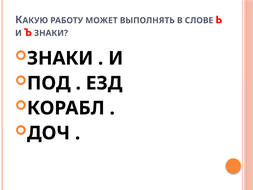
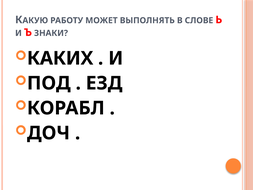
ЗНАКИ: ЗНАКИ -> КАКИХ (60, 58)
